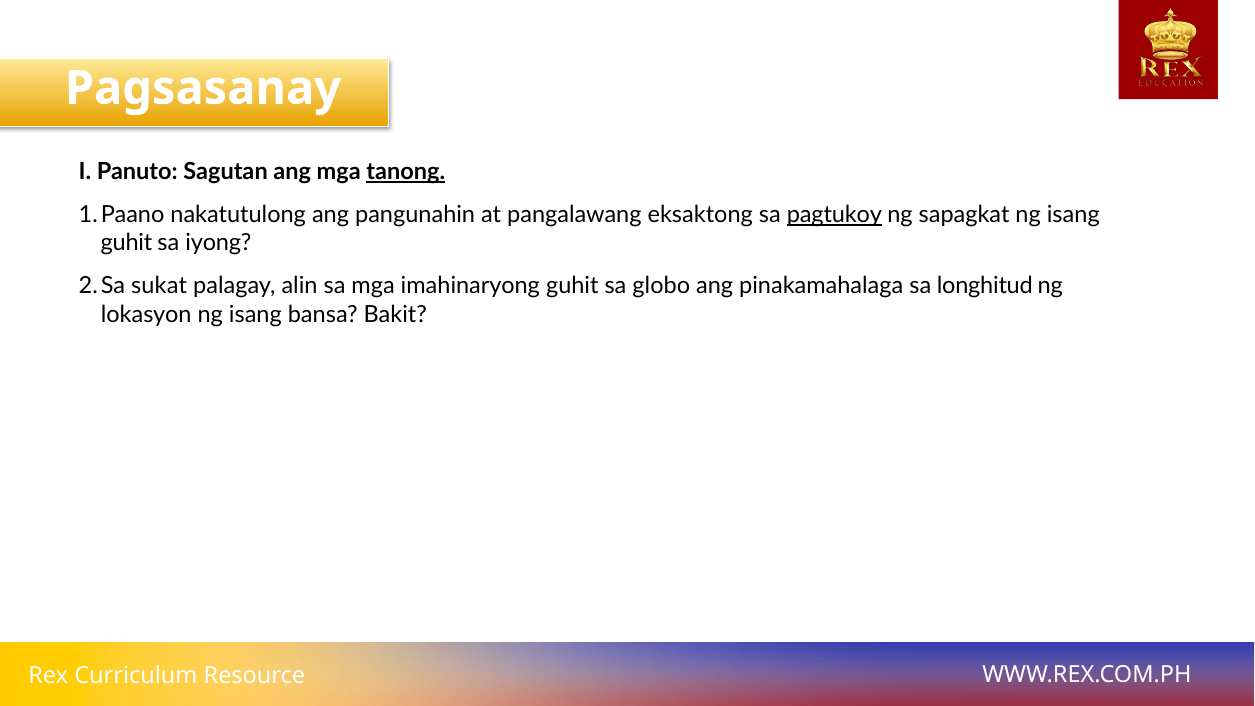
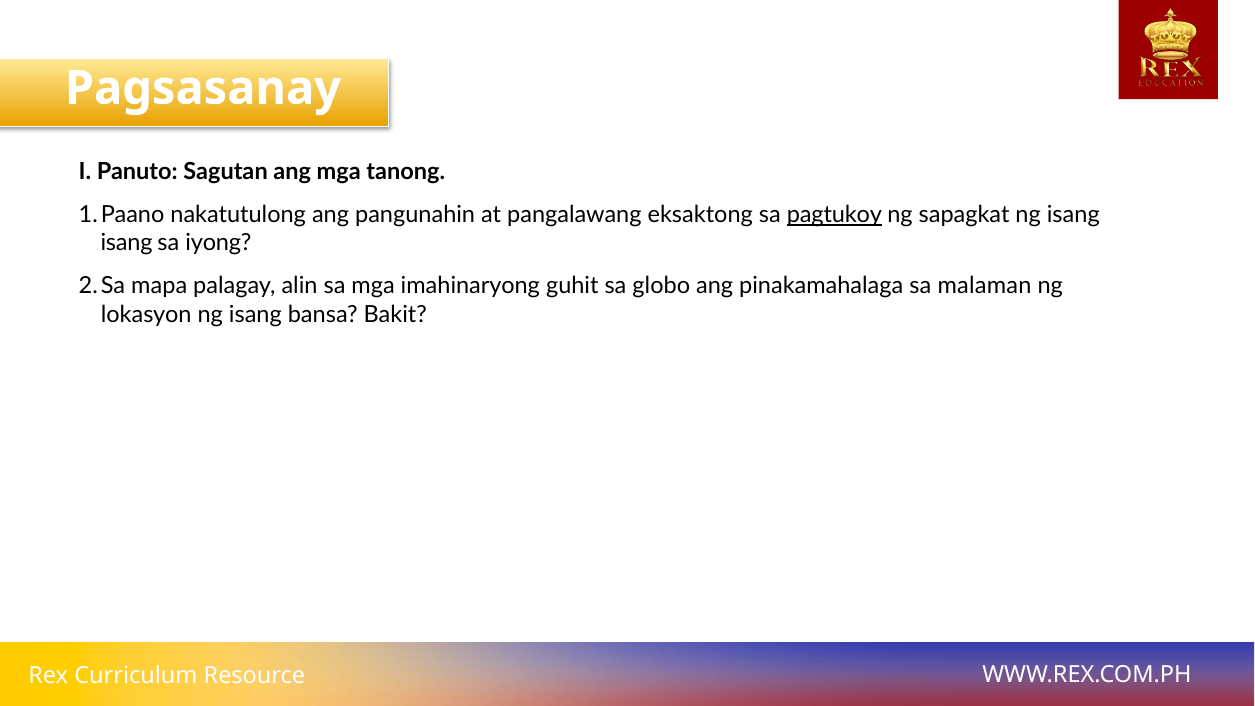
tanong underline: present -> none (406, 172)
guhit: guhit -> isang (127, 243)
sukat: sukat -> mapa (159, 286)
longhitud: longhitud -> malaman (985, 286)
